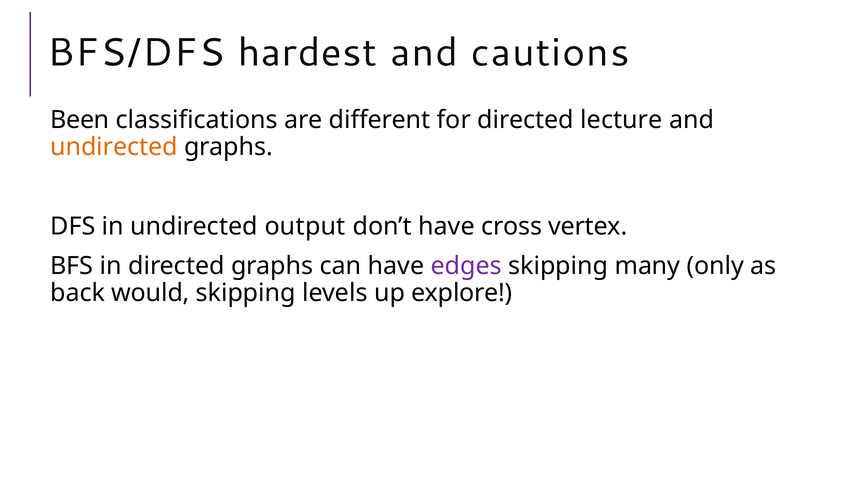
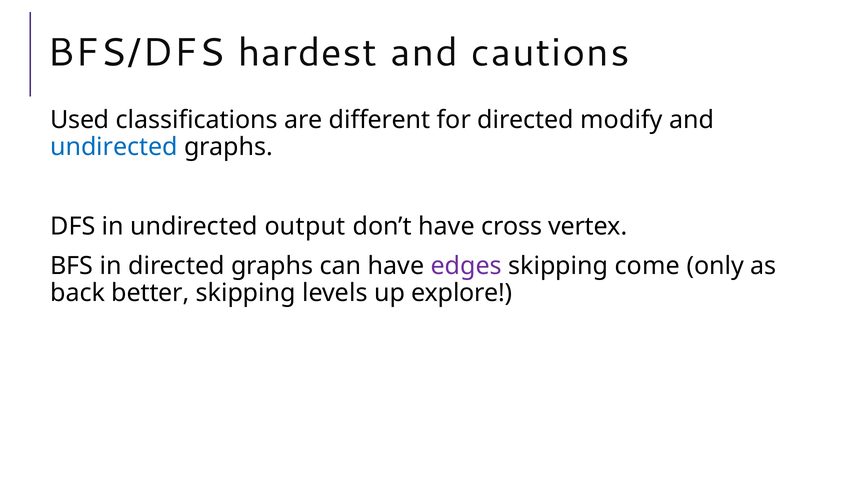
Been: Been -> Used (80, 120)
lecture: lecture -> modify (621, 120)
undirected colour: orange -> blue (114, 147)
many: many -> come (647, 266)
would: would -> better (150, 293)
